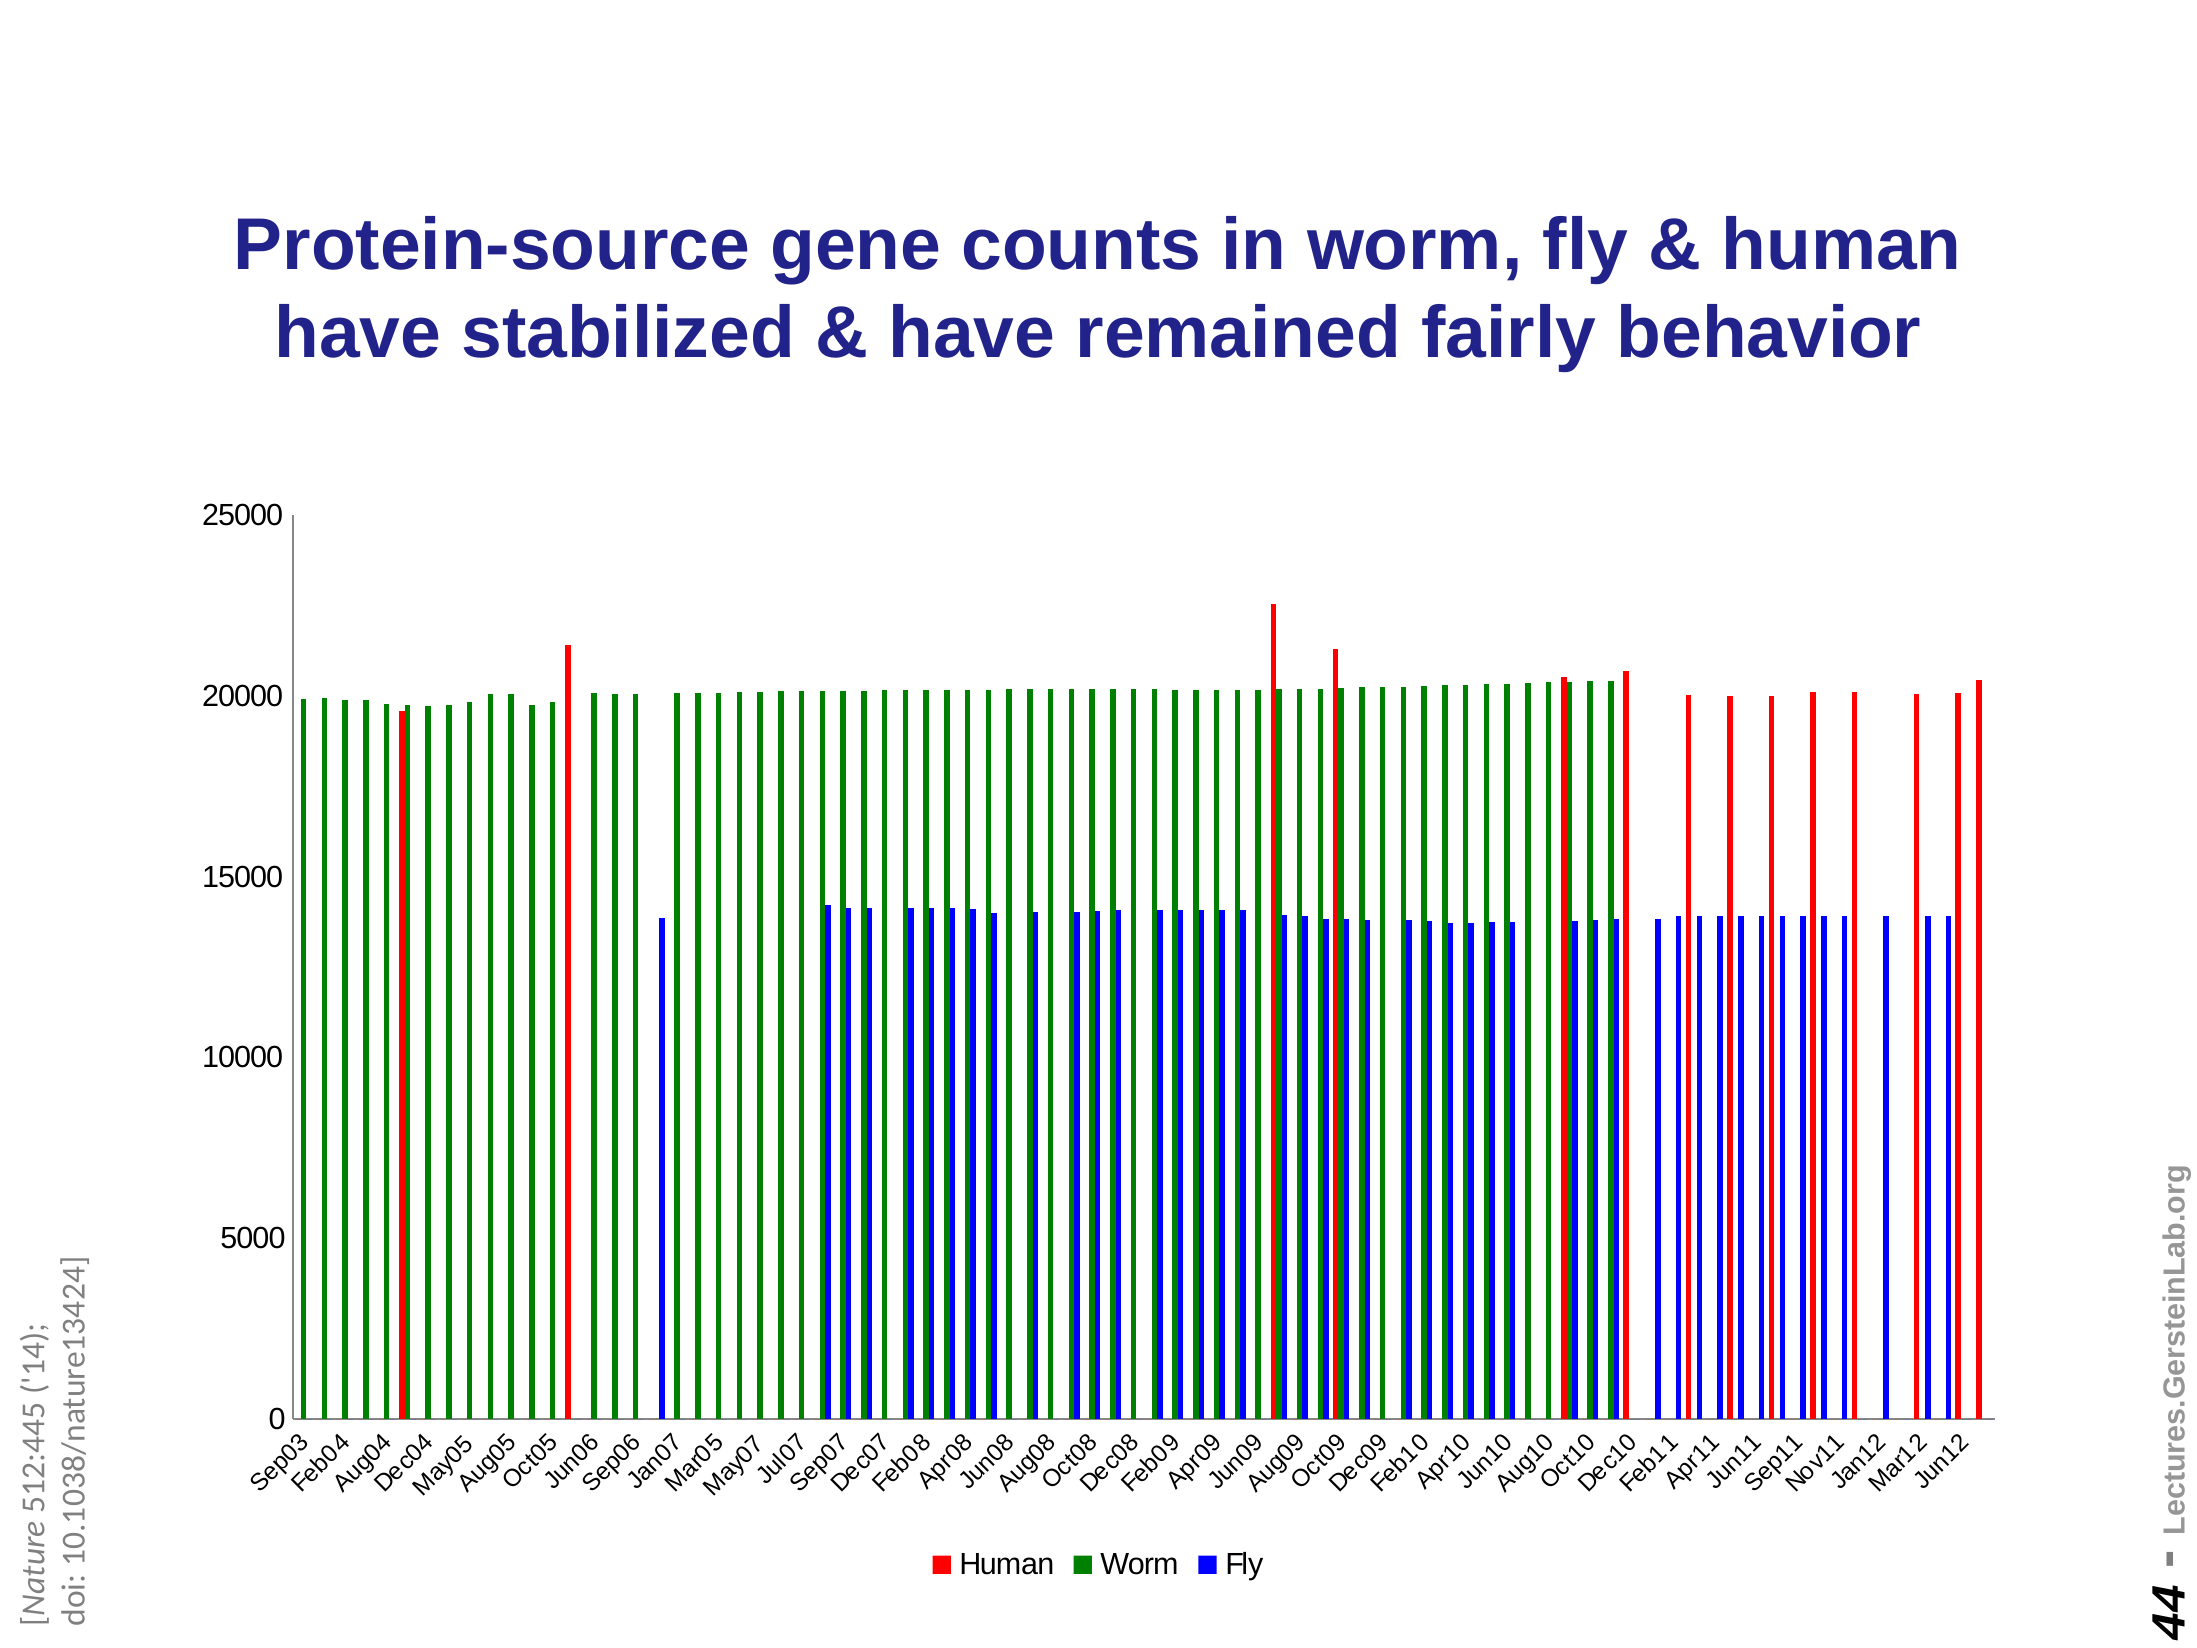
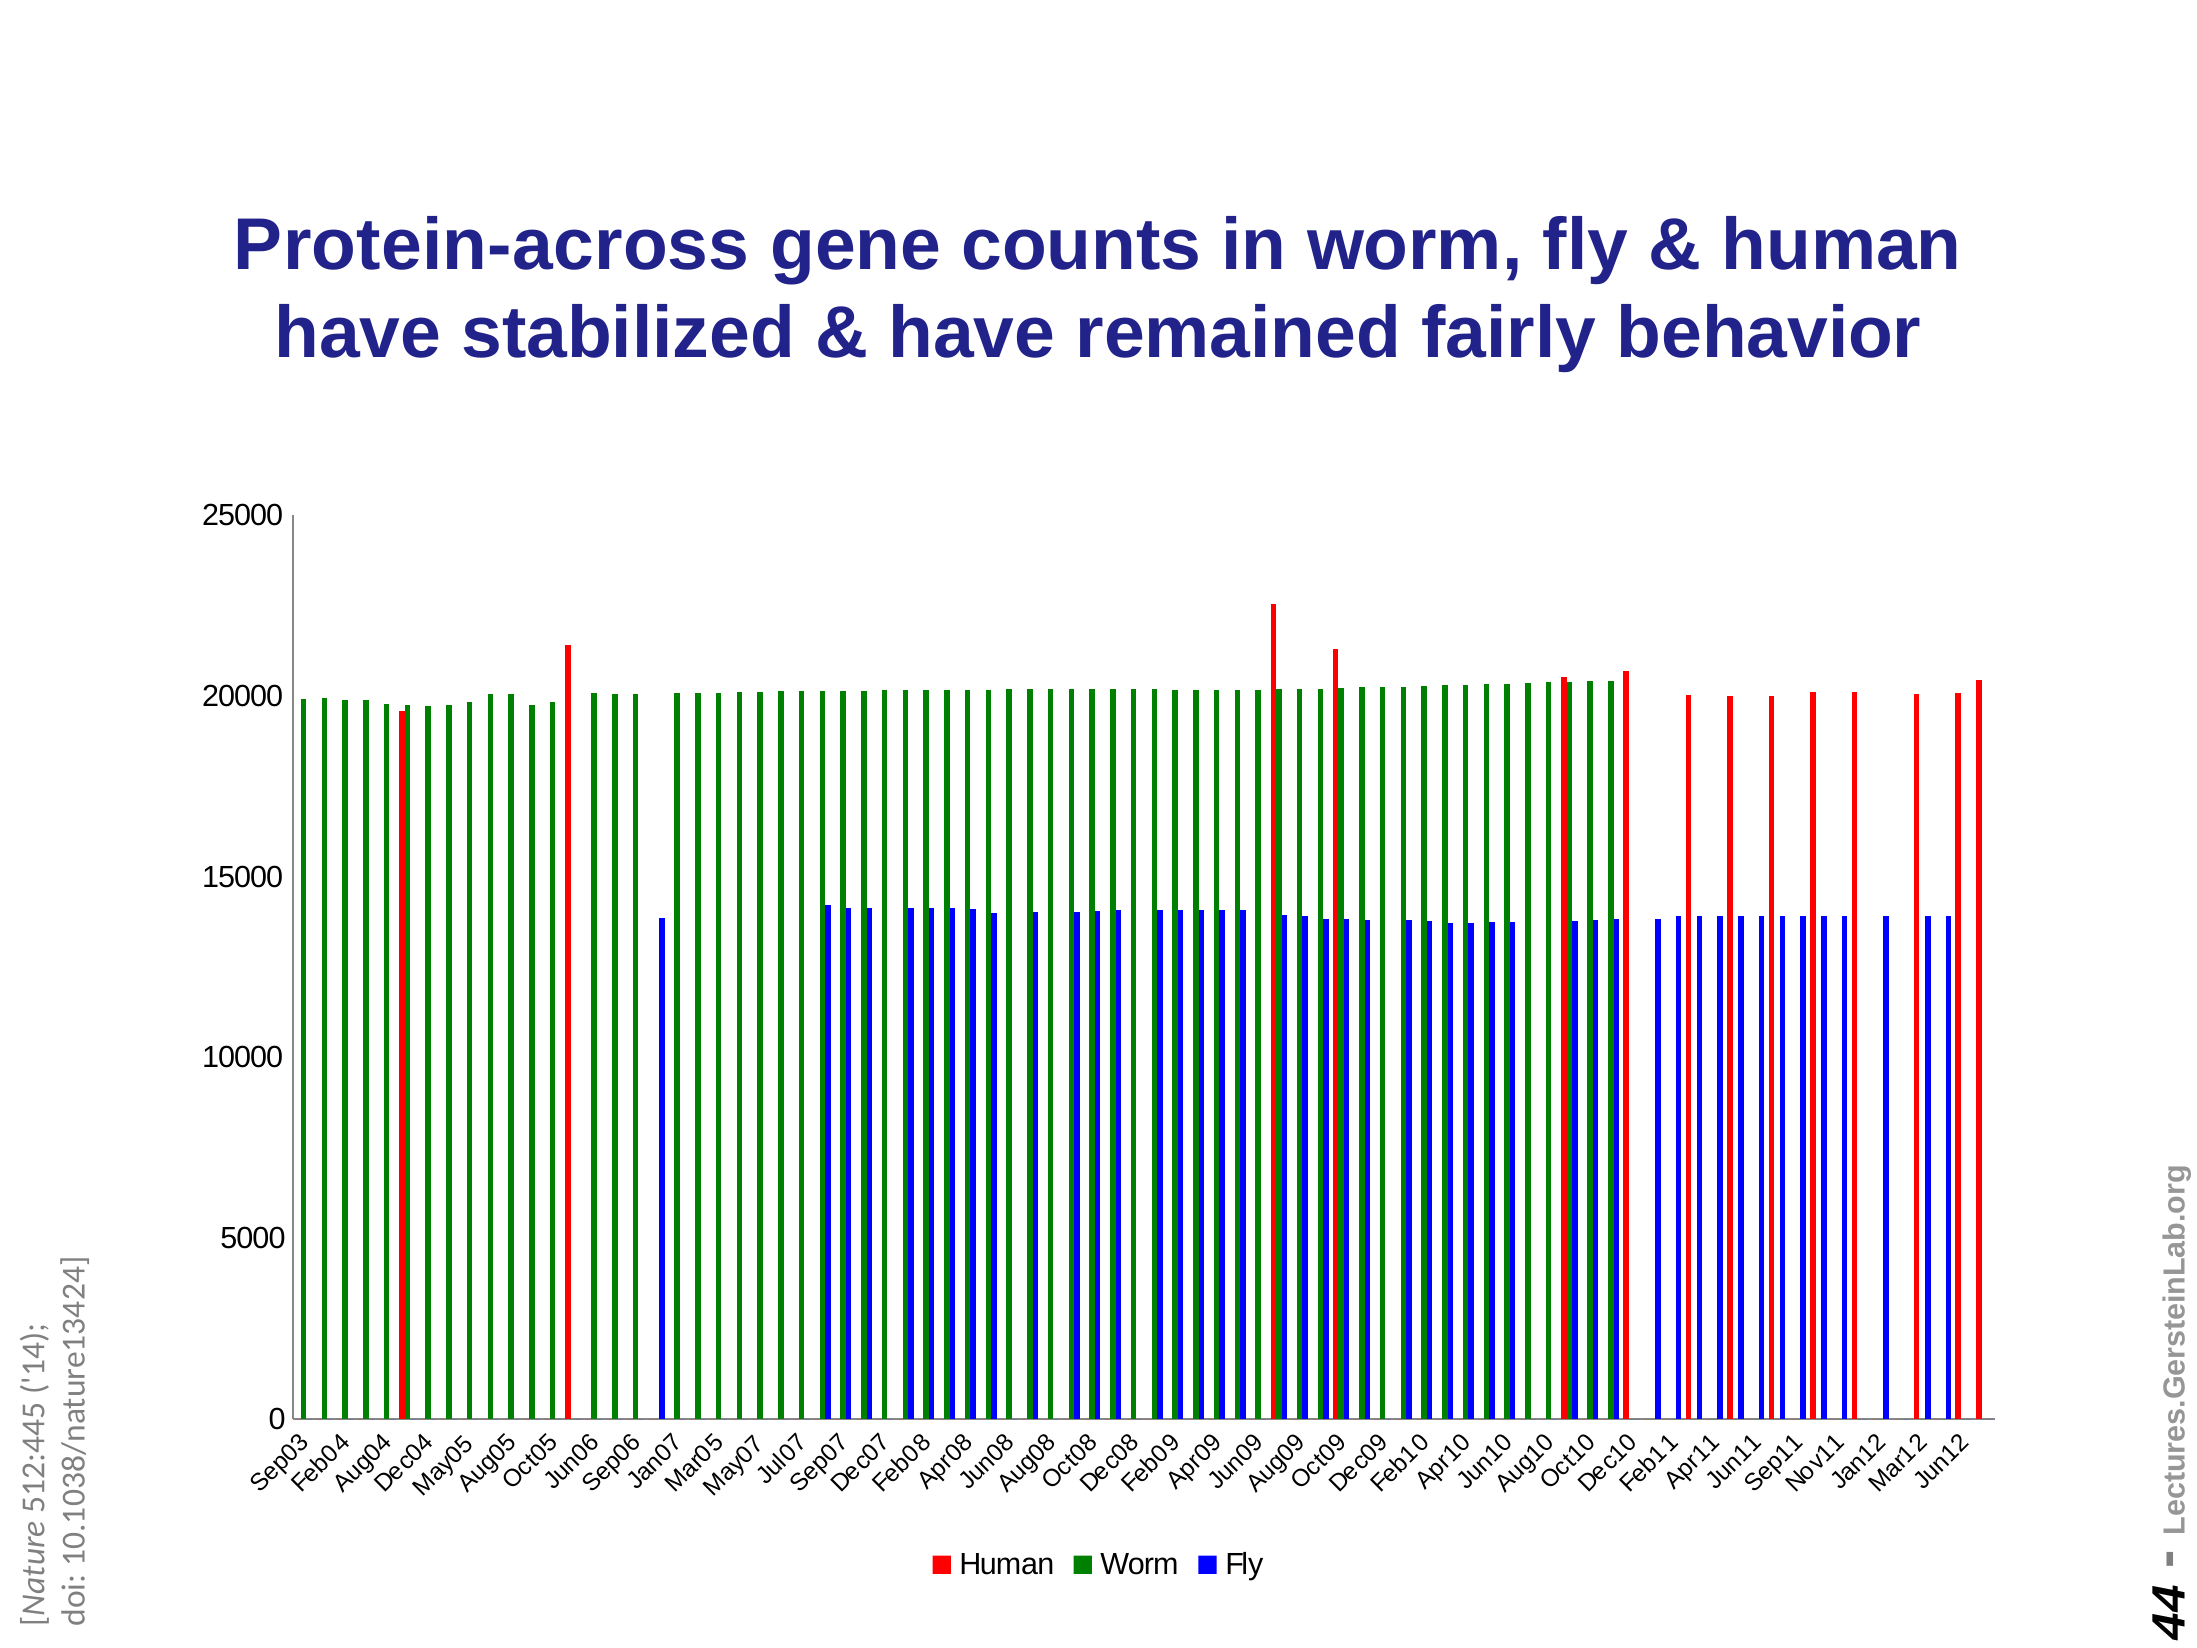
Protein-source: Protein-source -> Protein-across (492, 245)
